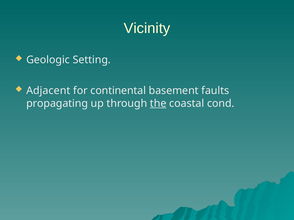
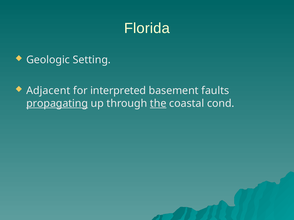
Vicinity: Vicinity -> Florida (147, 28)
continental: continental -> interpreted (118, 91)
propagating underline: none -> present (57, 104)
